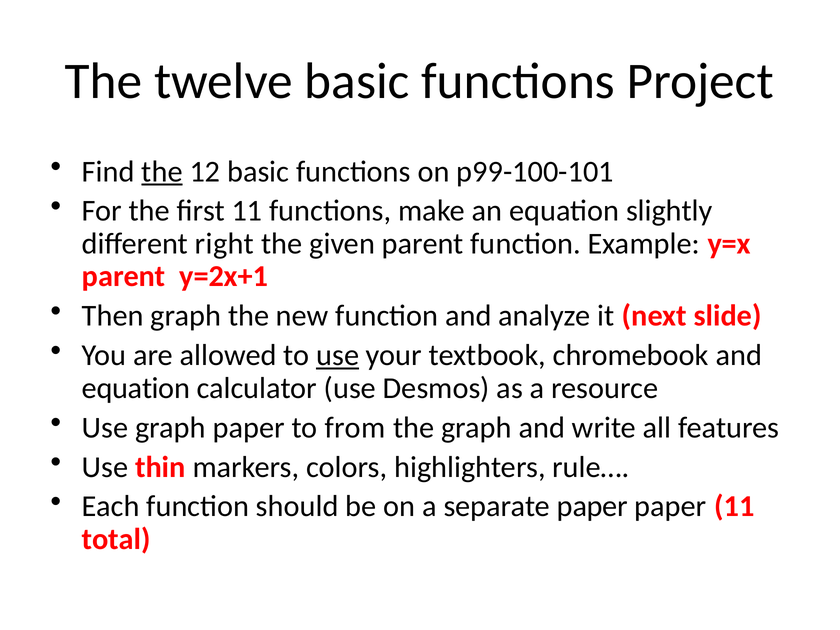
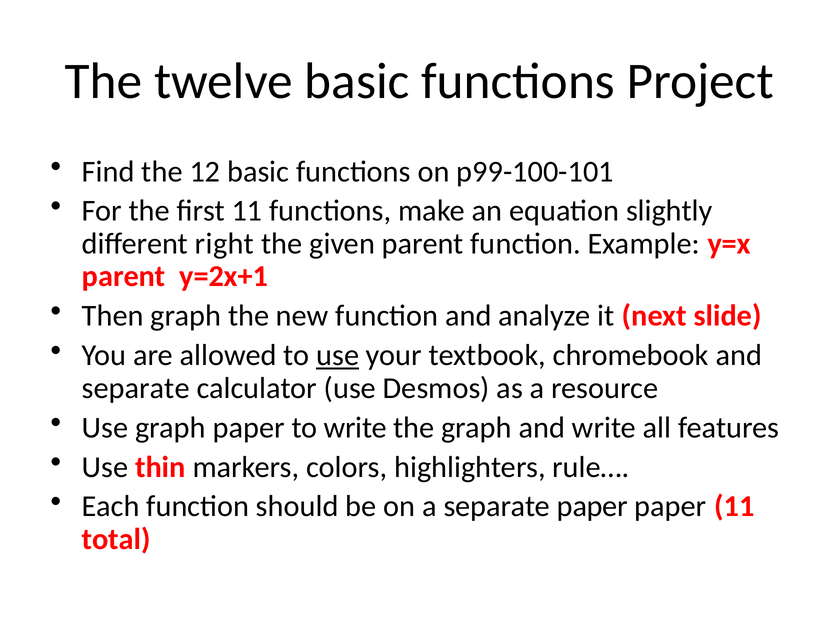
the underline: present -> none (162, 172)
equation: equation -> separate (136, 388)
to from: from -> write (355, 428)
